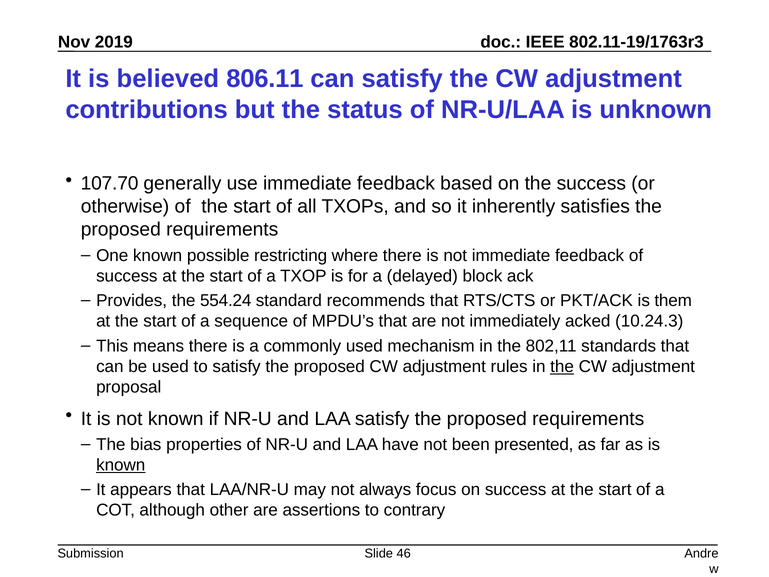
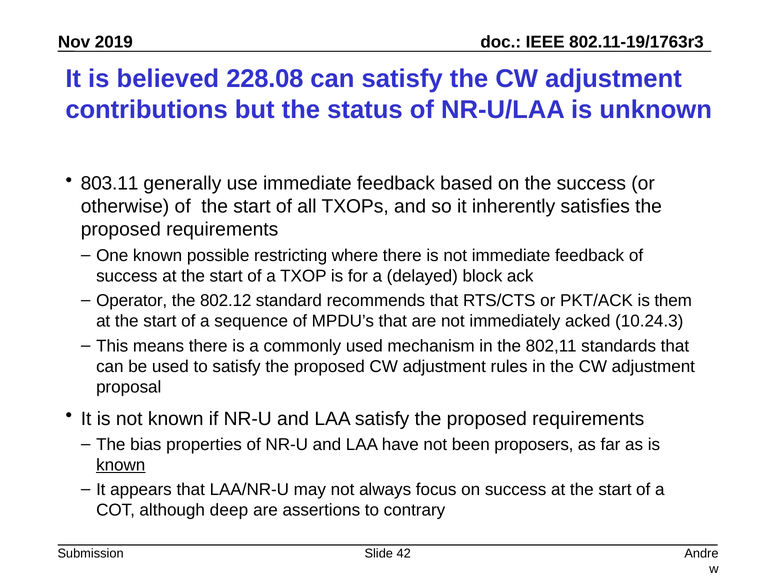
806.11: 806.11 -> 228.08 (265, 79)
107.70: 107.70 -> 803.11 (110, 183)
Provides: Provides -> Operator (132, 301)
554.24: 554.24 -> 802.12 (226, 301)
the underline: present -> none (562, 366)
presented: presented -> proposers (534, 444)
other: other -> deep (229, 510)
46: 46 -> 42 (404, 553)
